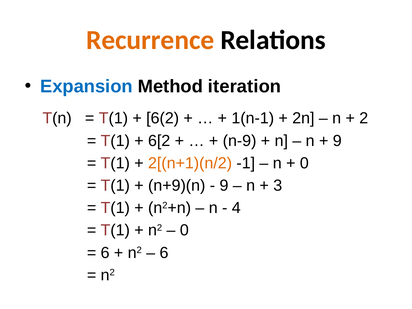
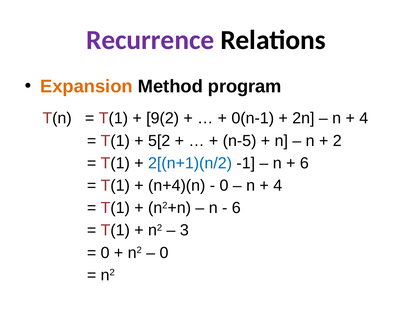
Recurrence colour: orange -> purple (150, 40)
Expansion colour: blue -> orange (86, 86)
iteration: iteration -> program (245, 86)
6(2: 6(2 -> 9(2 (163, 118)
1(n-1: 1(n-1 -> 0(n-1 (253, 118)
2: 2 -> 4 (364, 118)
6[2: 6[2 -> 5[2 (159, 141)
n-9: n-9 -> n-5 (240, 141)
9: 9 -> 2 (337, 141)
2[(n+1)(n/2 colour: orange -> blue (190, 163)
0: 0 -> 6 (304, 163)
n+9)(n: n+9)(n -> n+4)(n (177, 186)
9: 9 -> 0 (224, 186)
3: 3 -> 4 (278, 186)
4: 4 -> 6 (236, 208)
0: 0 -> 3 (184, 230)
6: 6 -> 0 (105, 253)
6: 6 -> 0 (164, 253)
